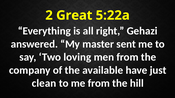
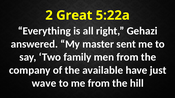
loving: loving -> family (77, 57)
clean: clean -> wave (44, 84)
